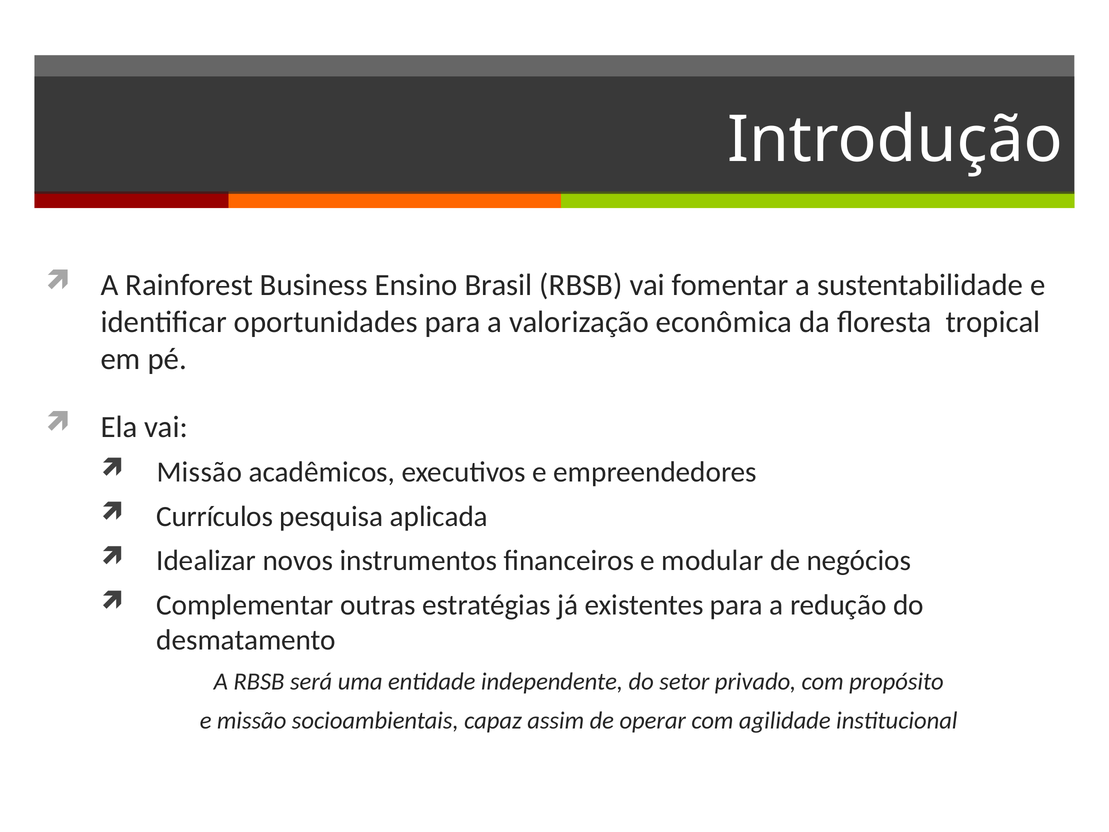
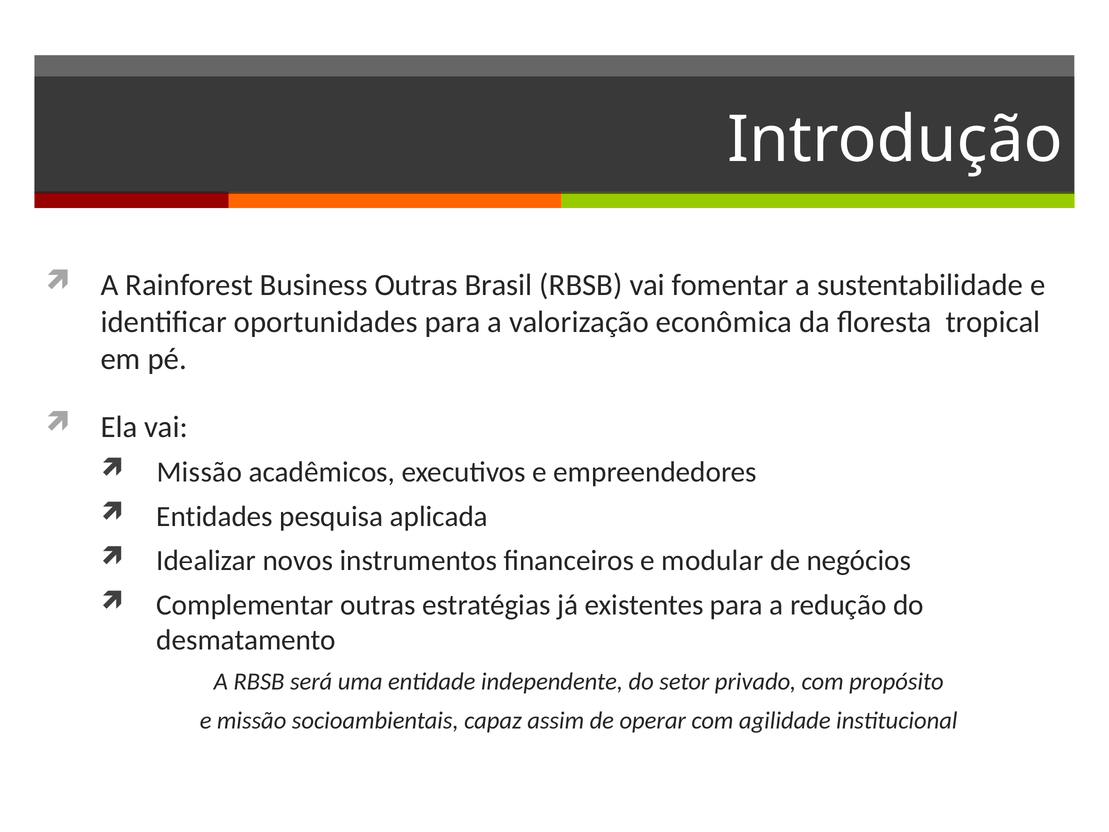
Business Ensino: Ensino -> Outras (416, 285)
Currículos: Currículos -> Entidades (215, 516)
